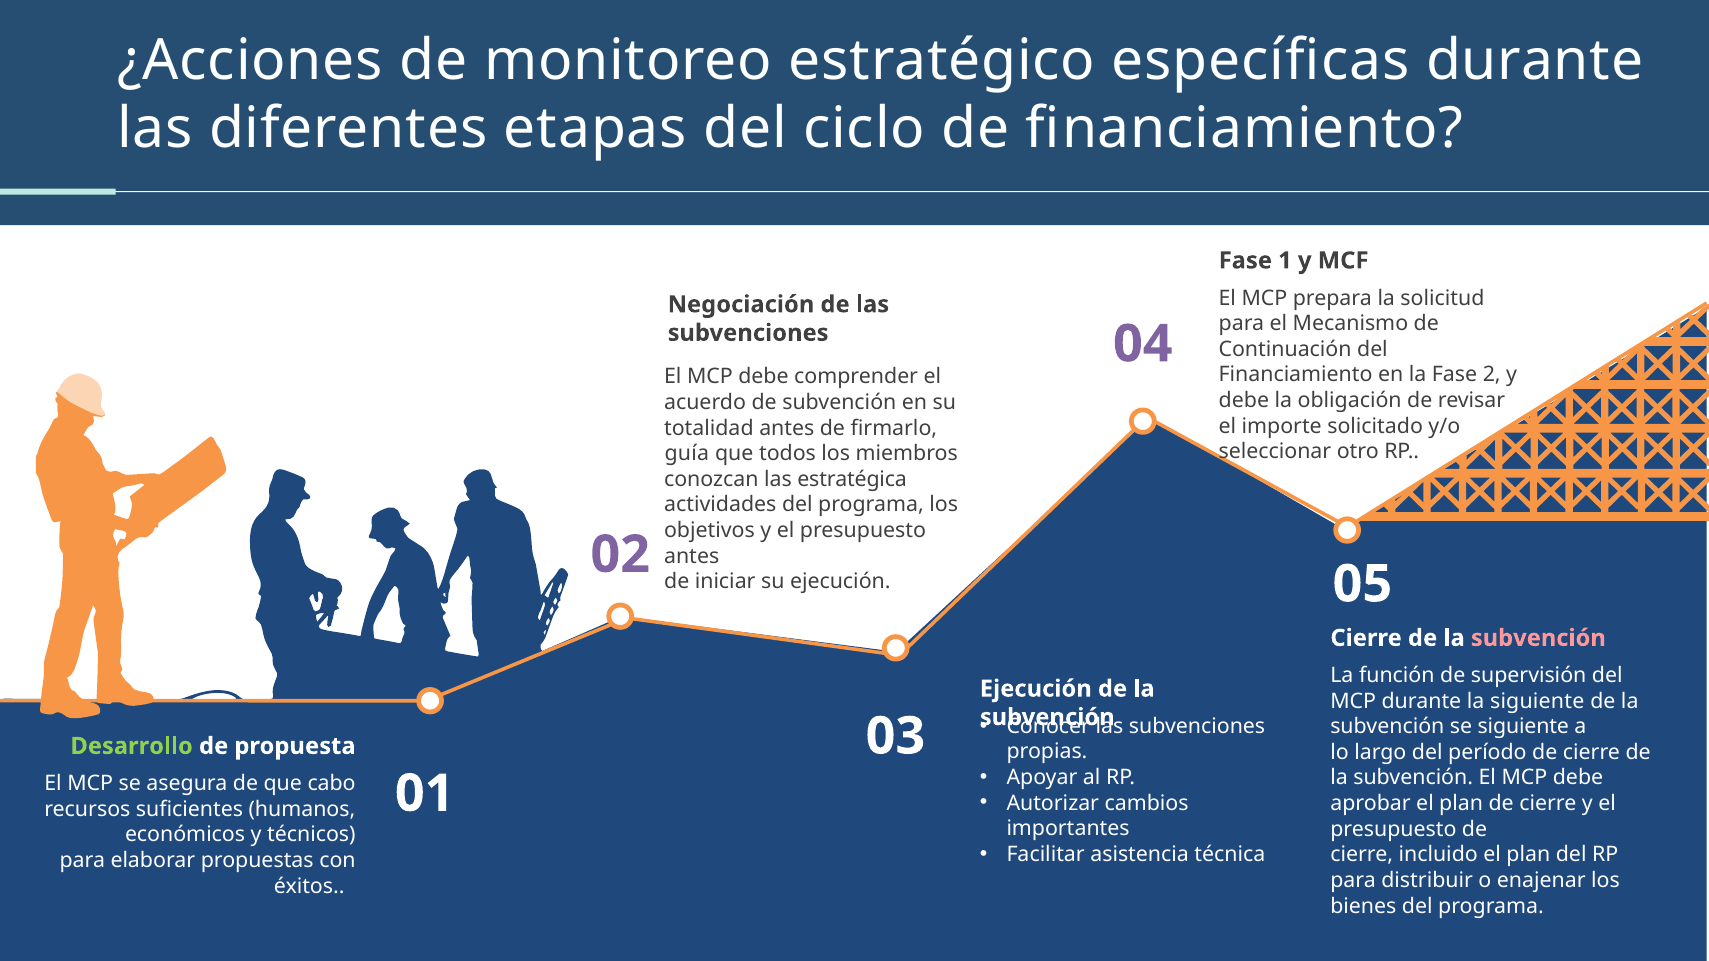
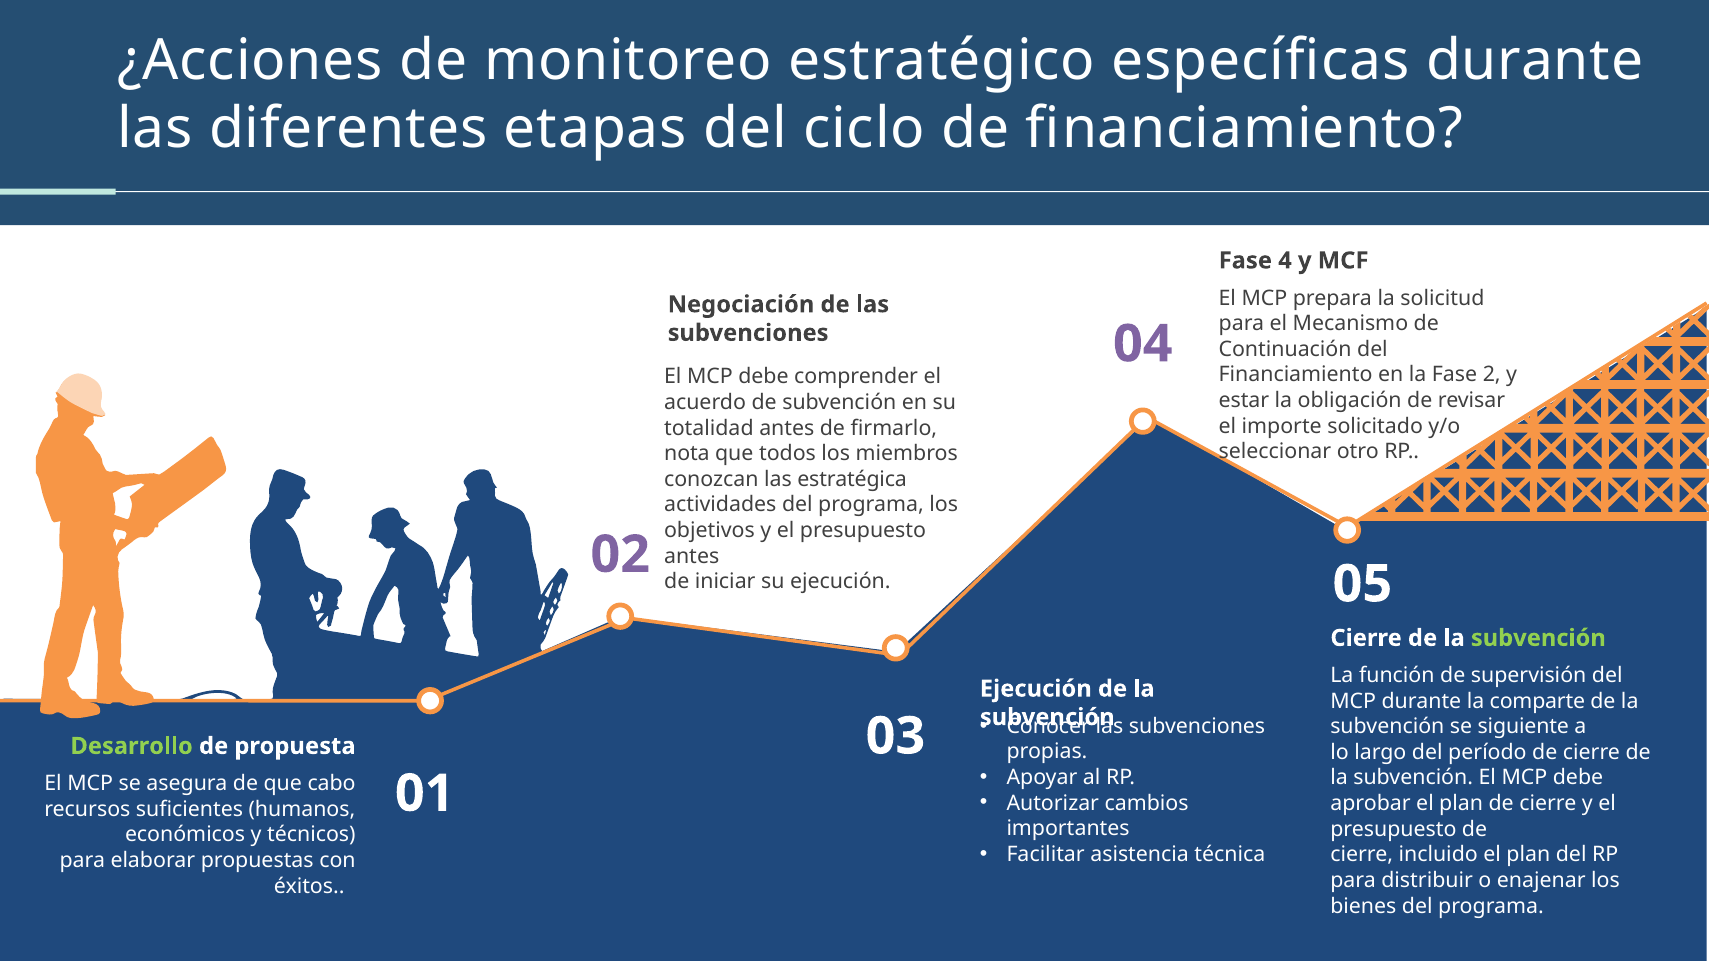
1: 1 -> 4 (1285, 261)
debe: debe -> estar (1244, 401)
guía: guía -> nota (687, 454)
subvención colour: pink -> light green (1538, 638)
la siguiente: siguiente -> comparte (1537, 701)
